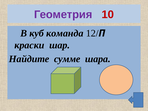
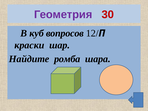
10: 10 -> 30 (108, 14)
команда: команда -> вопросов (65, 33)
сумме: сумме -> ромба (67, 59)
